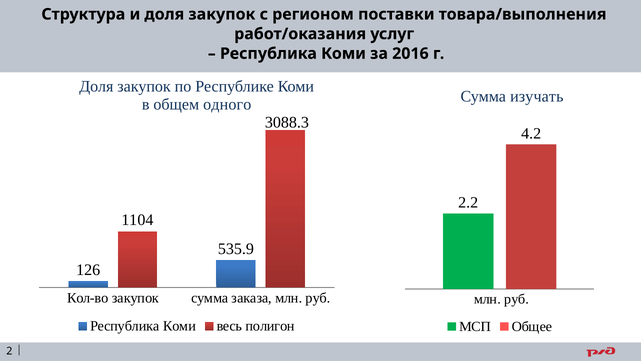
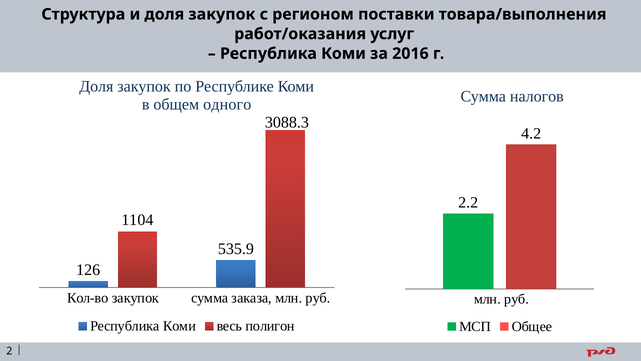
изучать: изучать -> налогов (537, 97)
